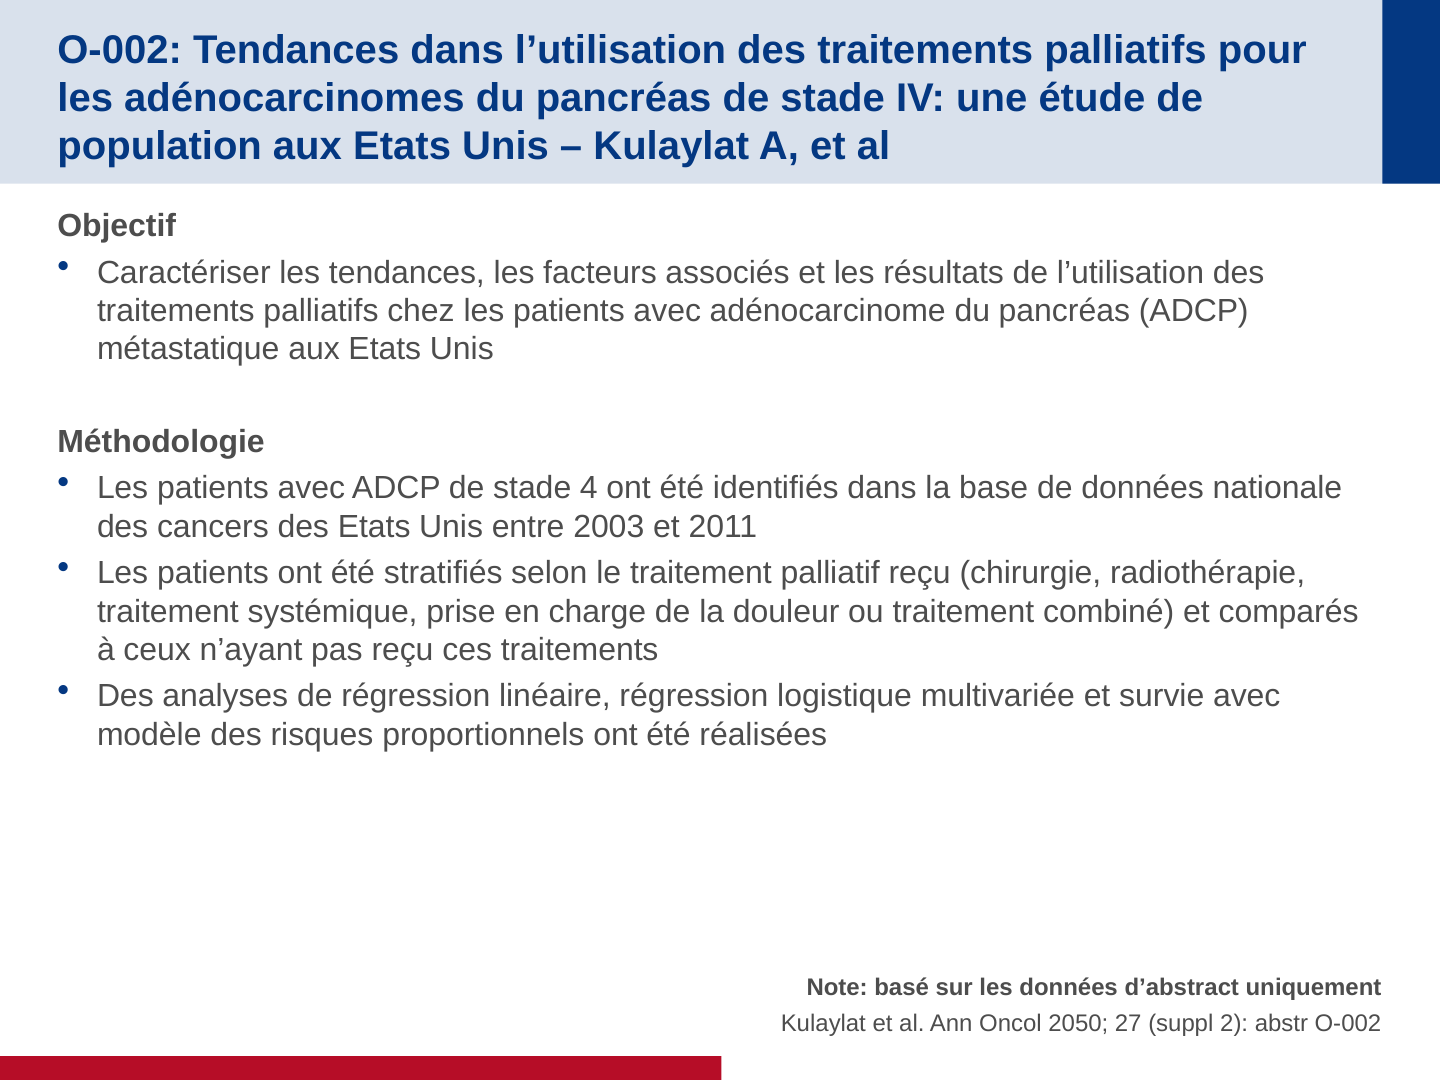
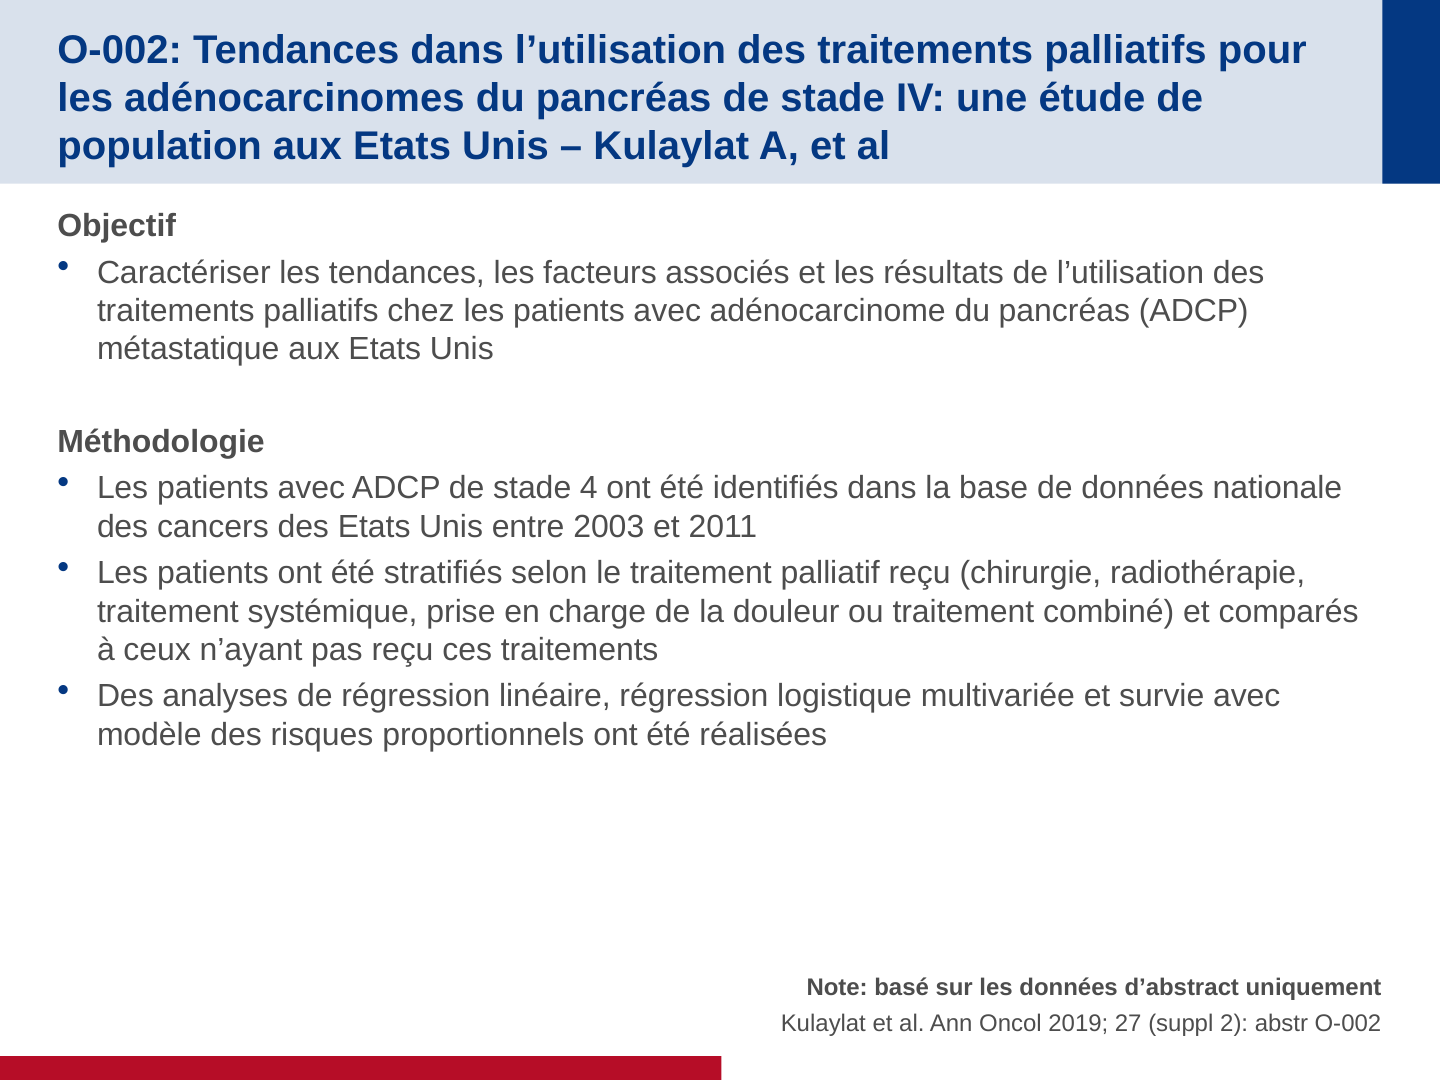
2050: 2050 -> 2019 (1078, 1024)
